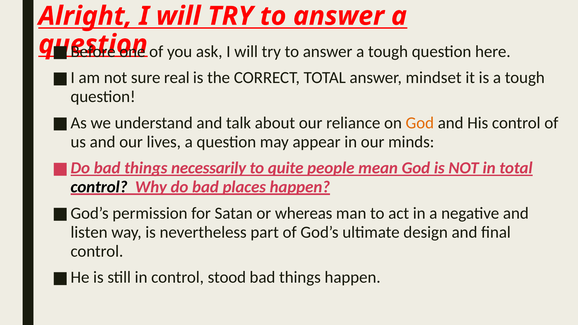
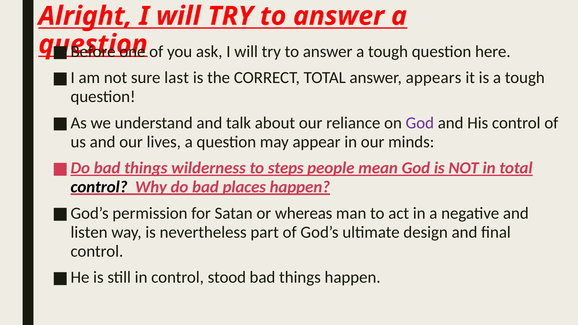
real: real -> last (177, 78)
mindset: mindset -> appears (434, 78)
God colour: orange -> purple (420, 123)
necessarily: necessarily -> wilderness (209, 168)
quite: quite -> steps (286, 168)
